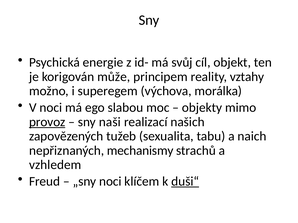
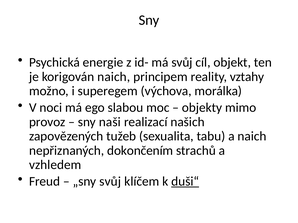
korigován může: může -> naich (114, 77)
provoz underline: present -> none (47, 122)
mechanismy: mechanismy -> dokončením (140, 151)
„sny noci: noci -> svůj (110, 182)
